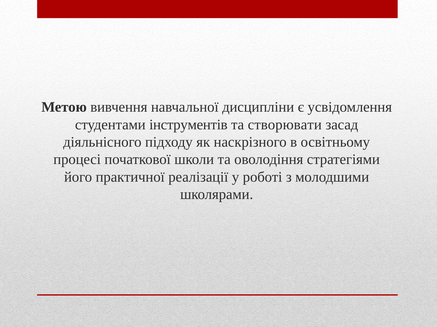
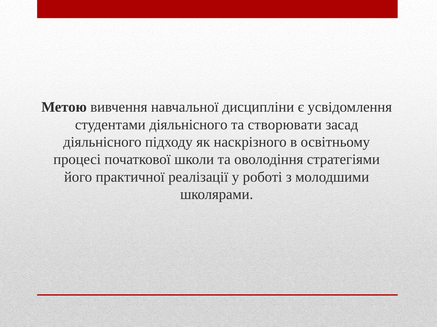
студентами інструментів: інструментів -> діяльнісного (188, 125)
